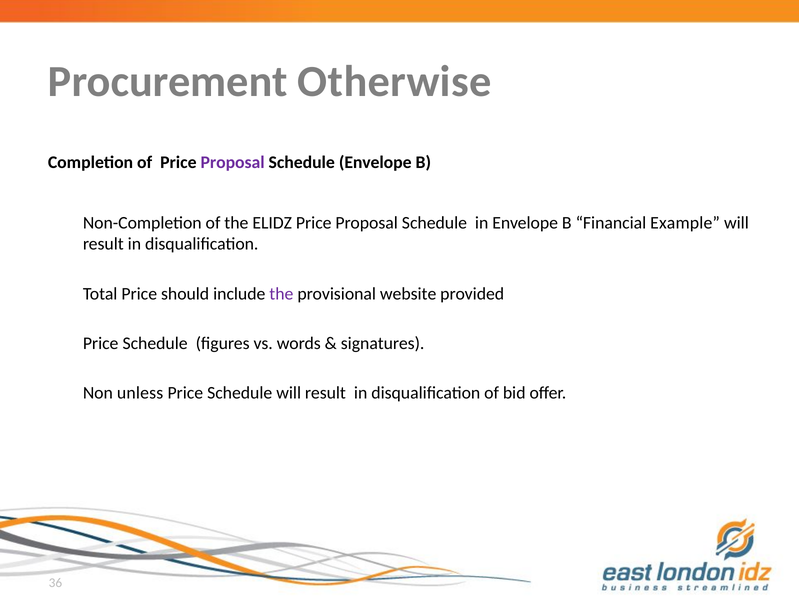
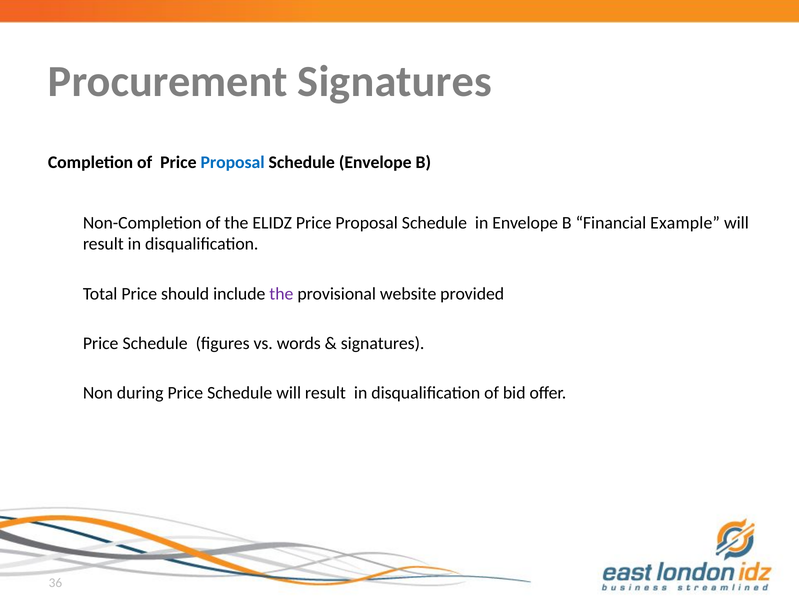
Procurement Otherwise: Otherwise -> Signatures (395, 82)
Proposal colour: purple -> blue (233, 163)
unless: unless -> during (140, 393)
